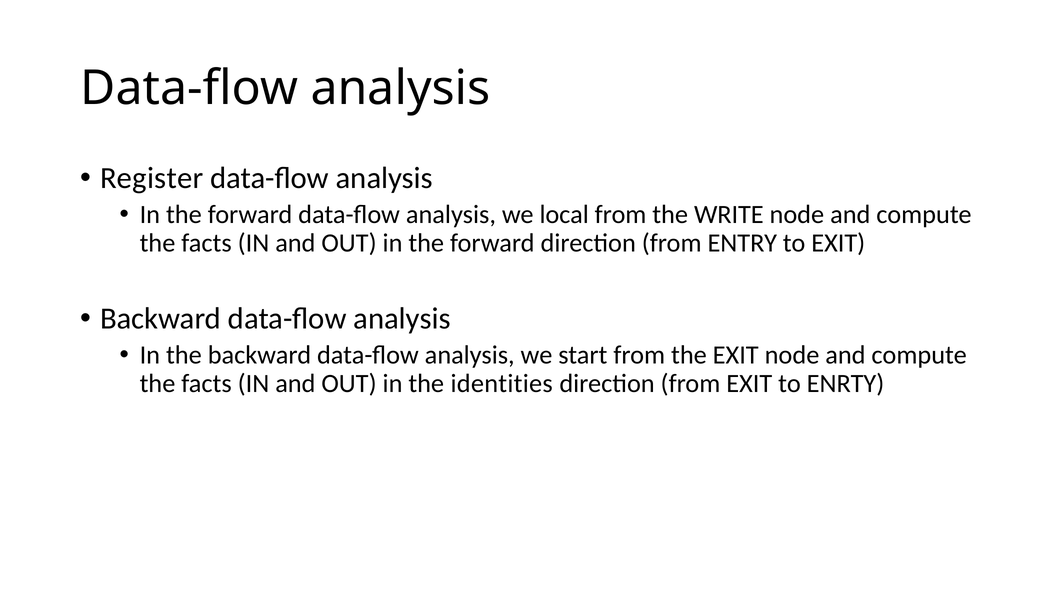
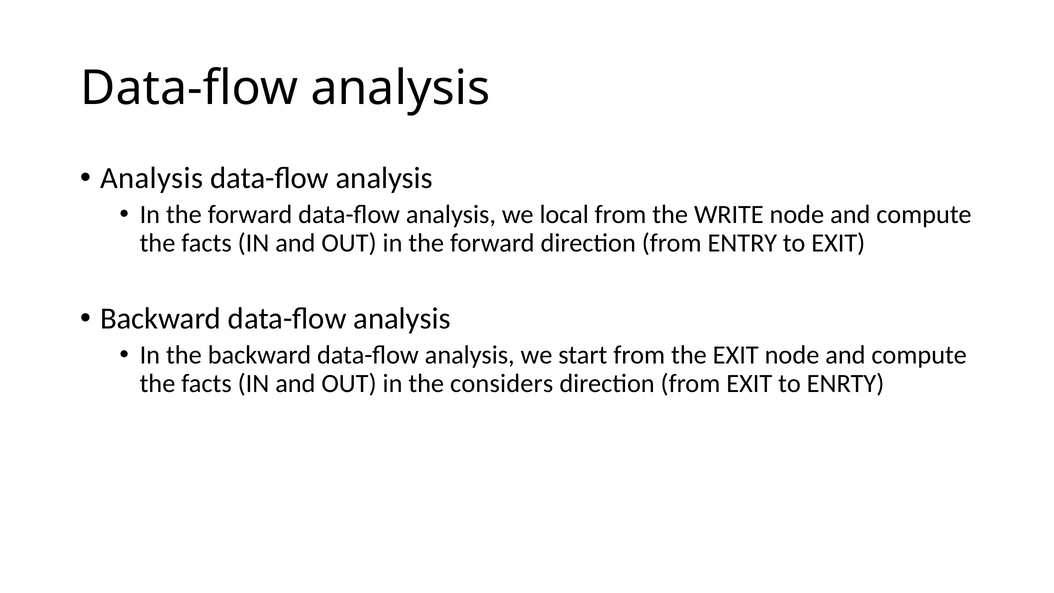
Register: Register -> Analysis (152, 178)
identities: identities -> considers (502, 383)
